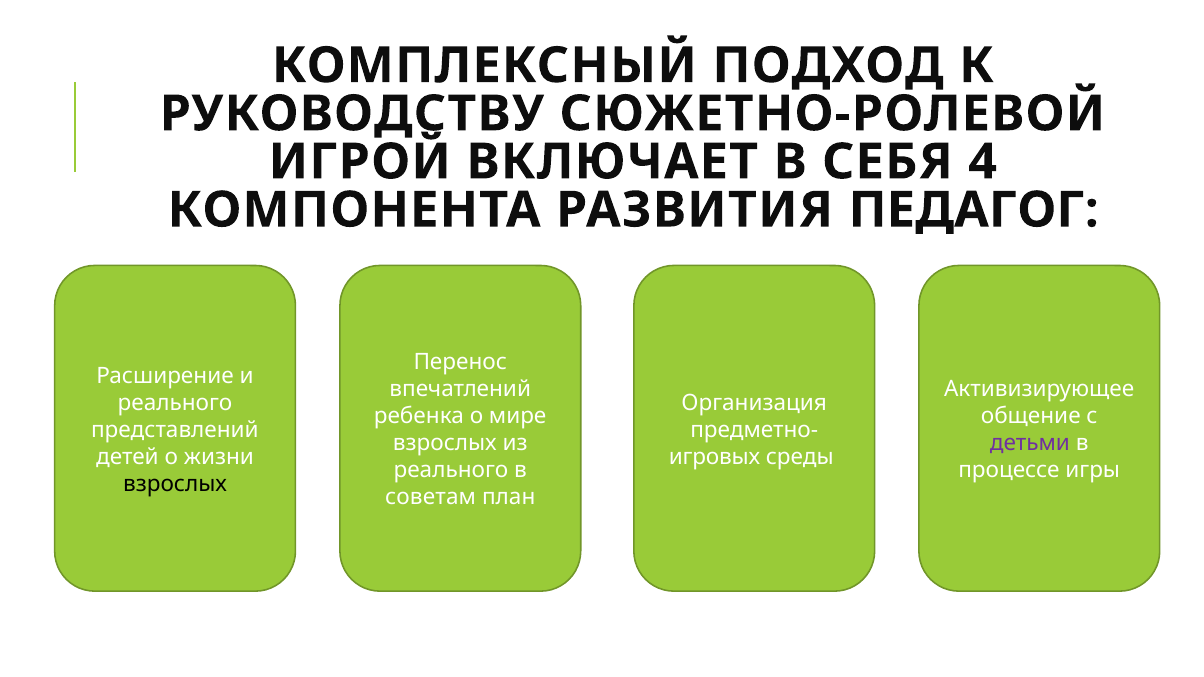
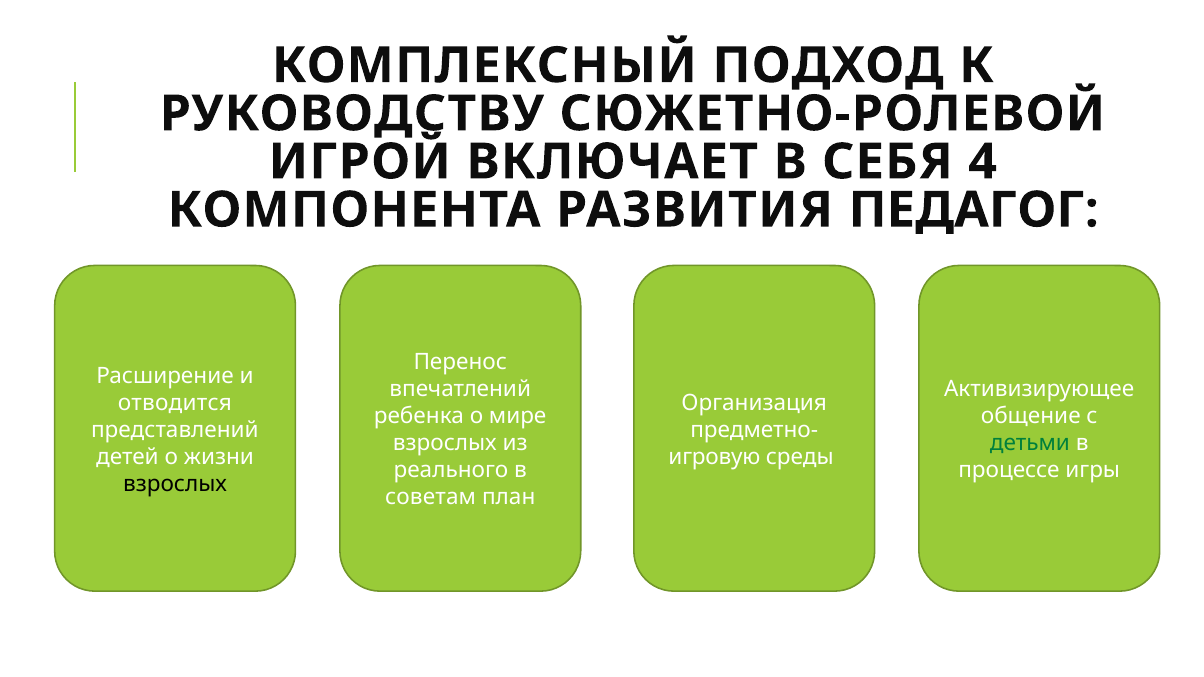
реального: реального -> отводится (175, 403)
детьми colour: purple -> green (1030, 444)
игровых: игровых -> игровую (714, 457)
